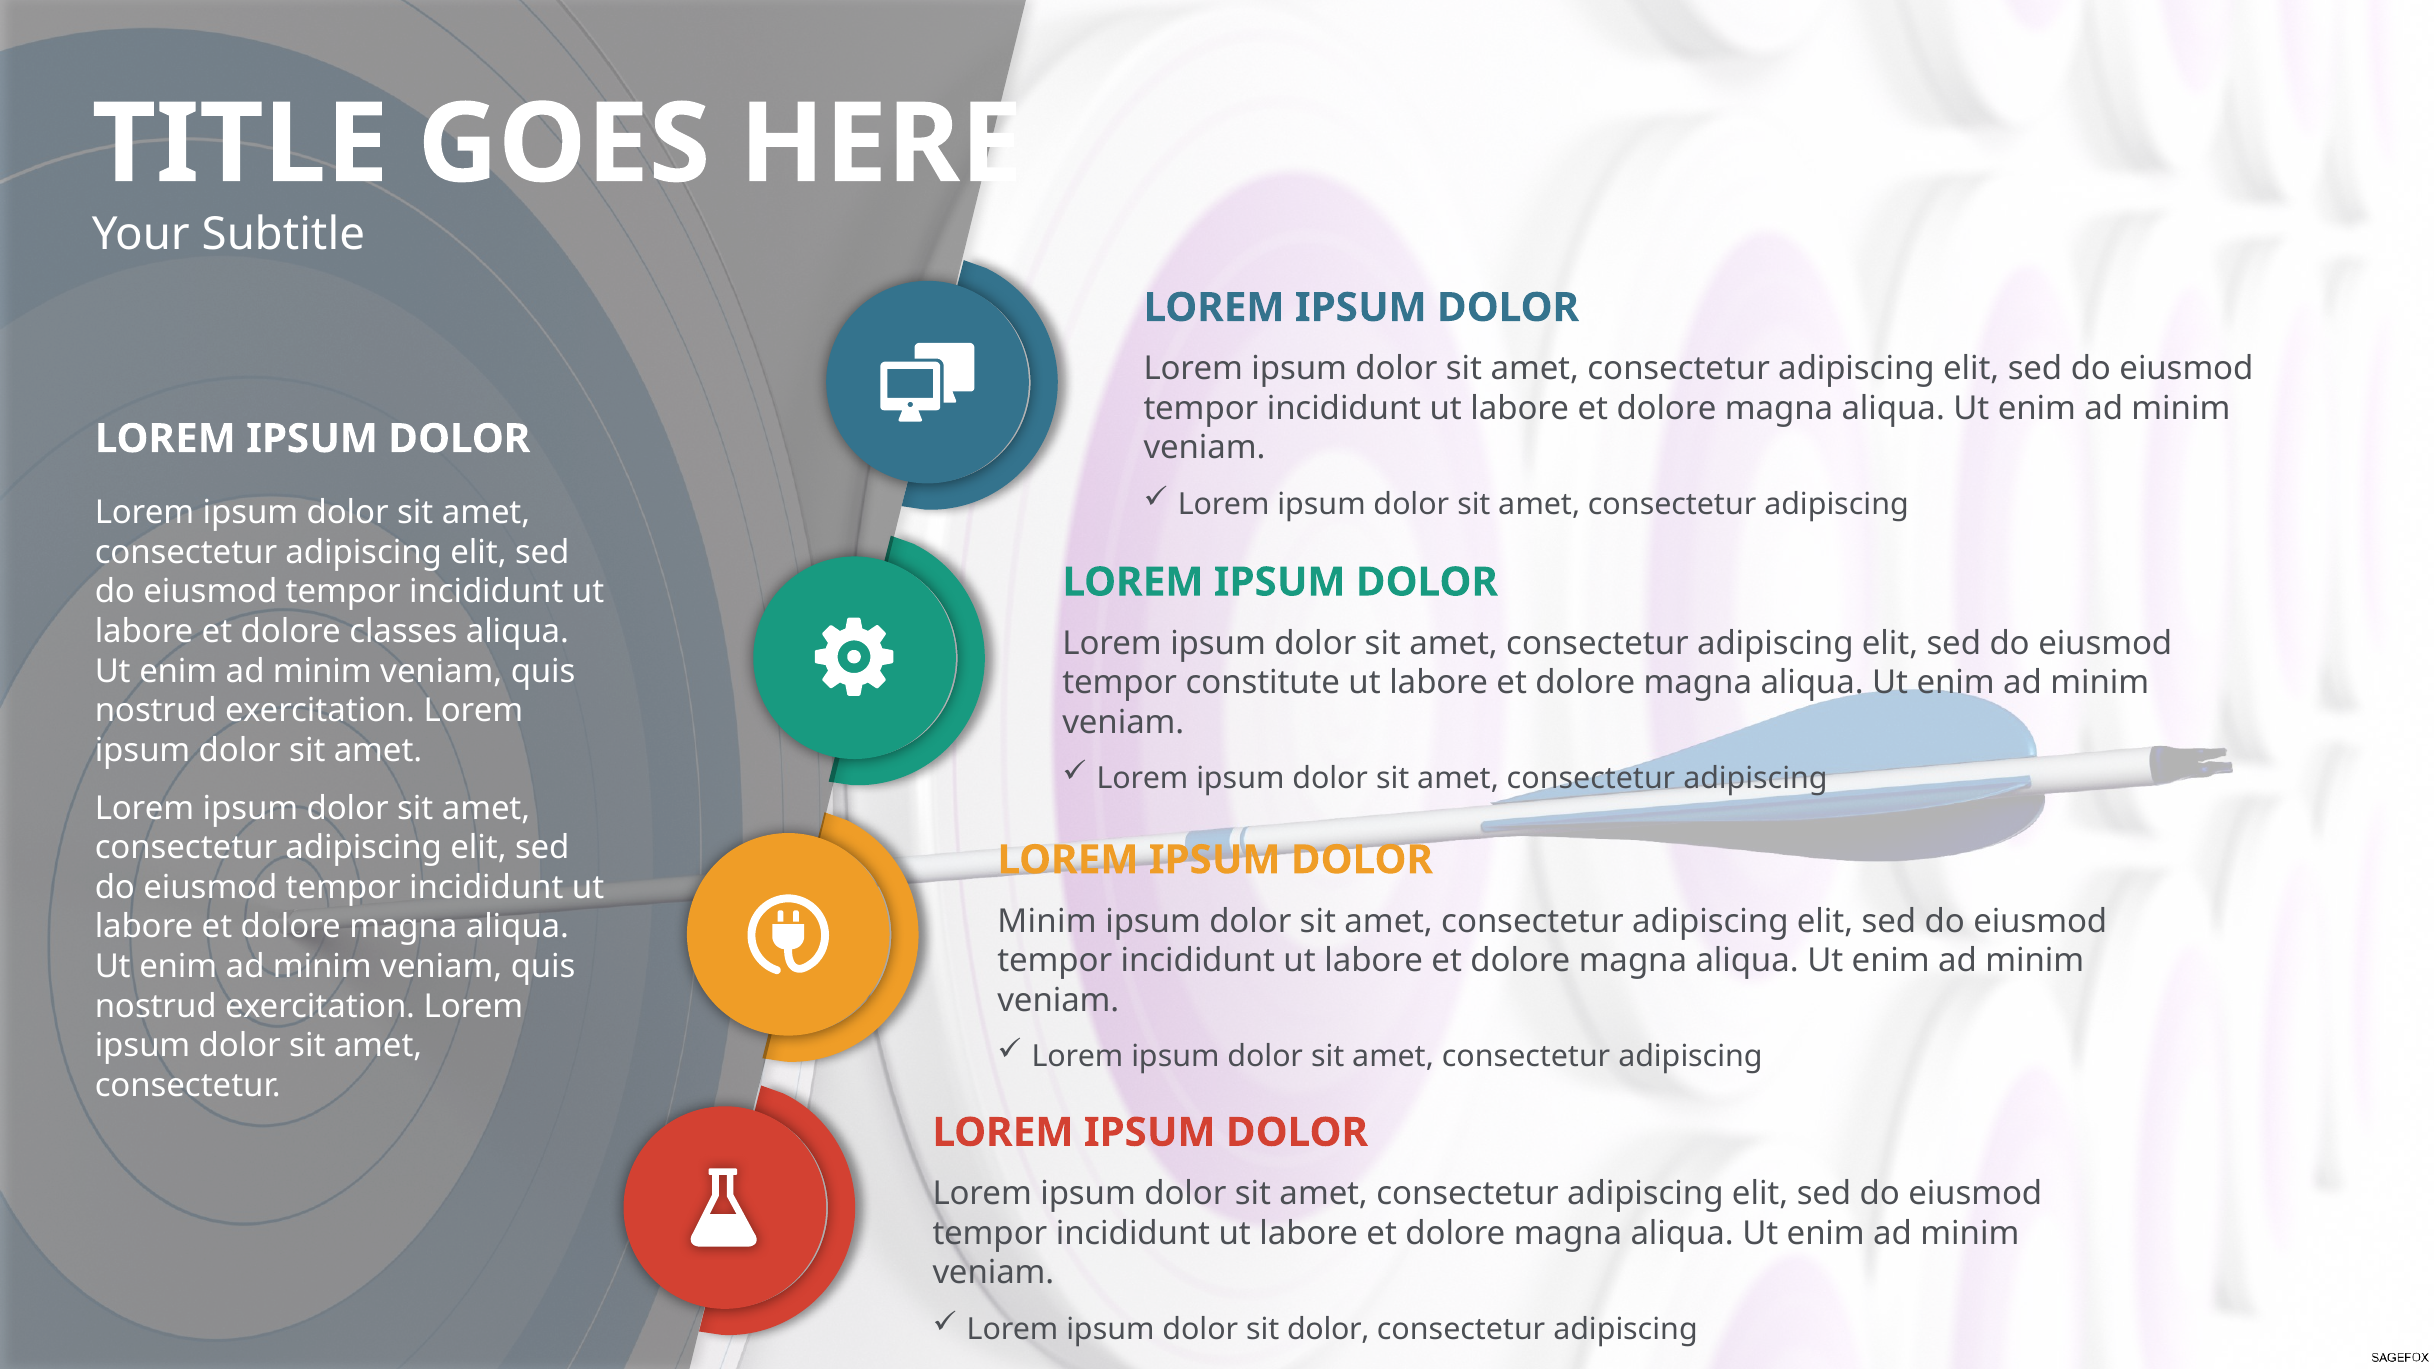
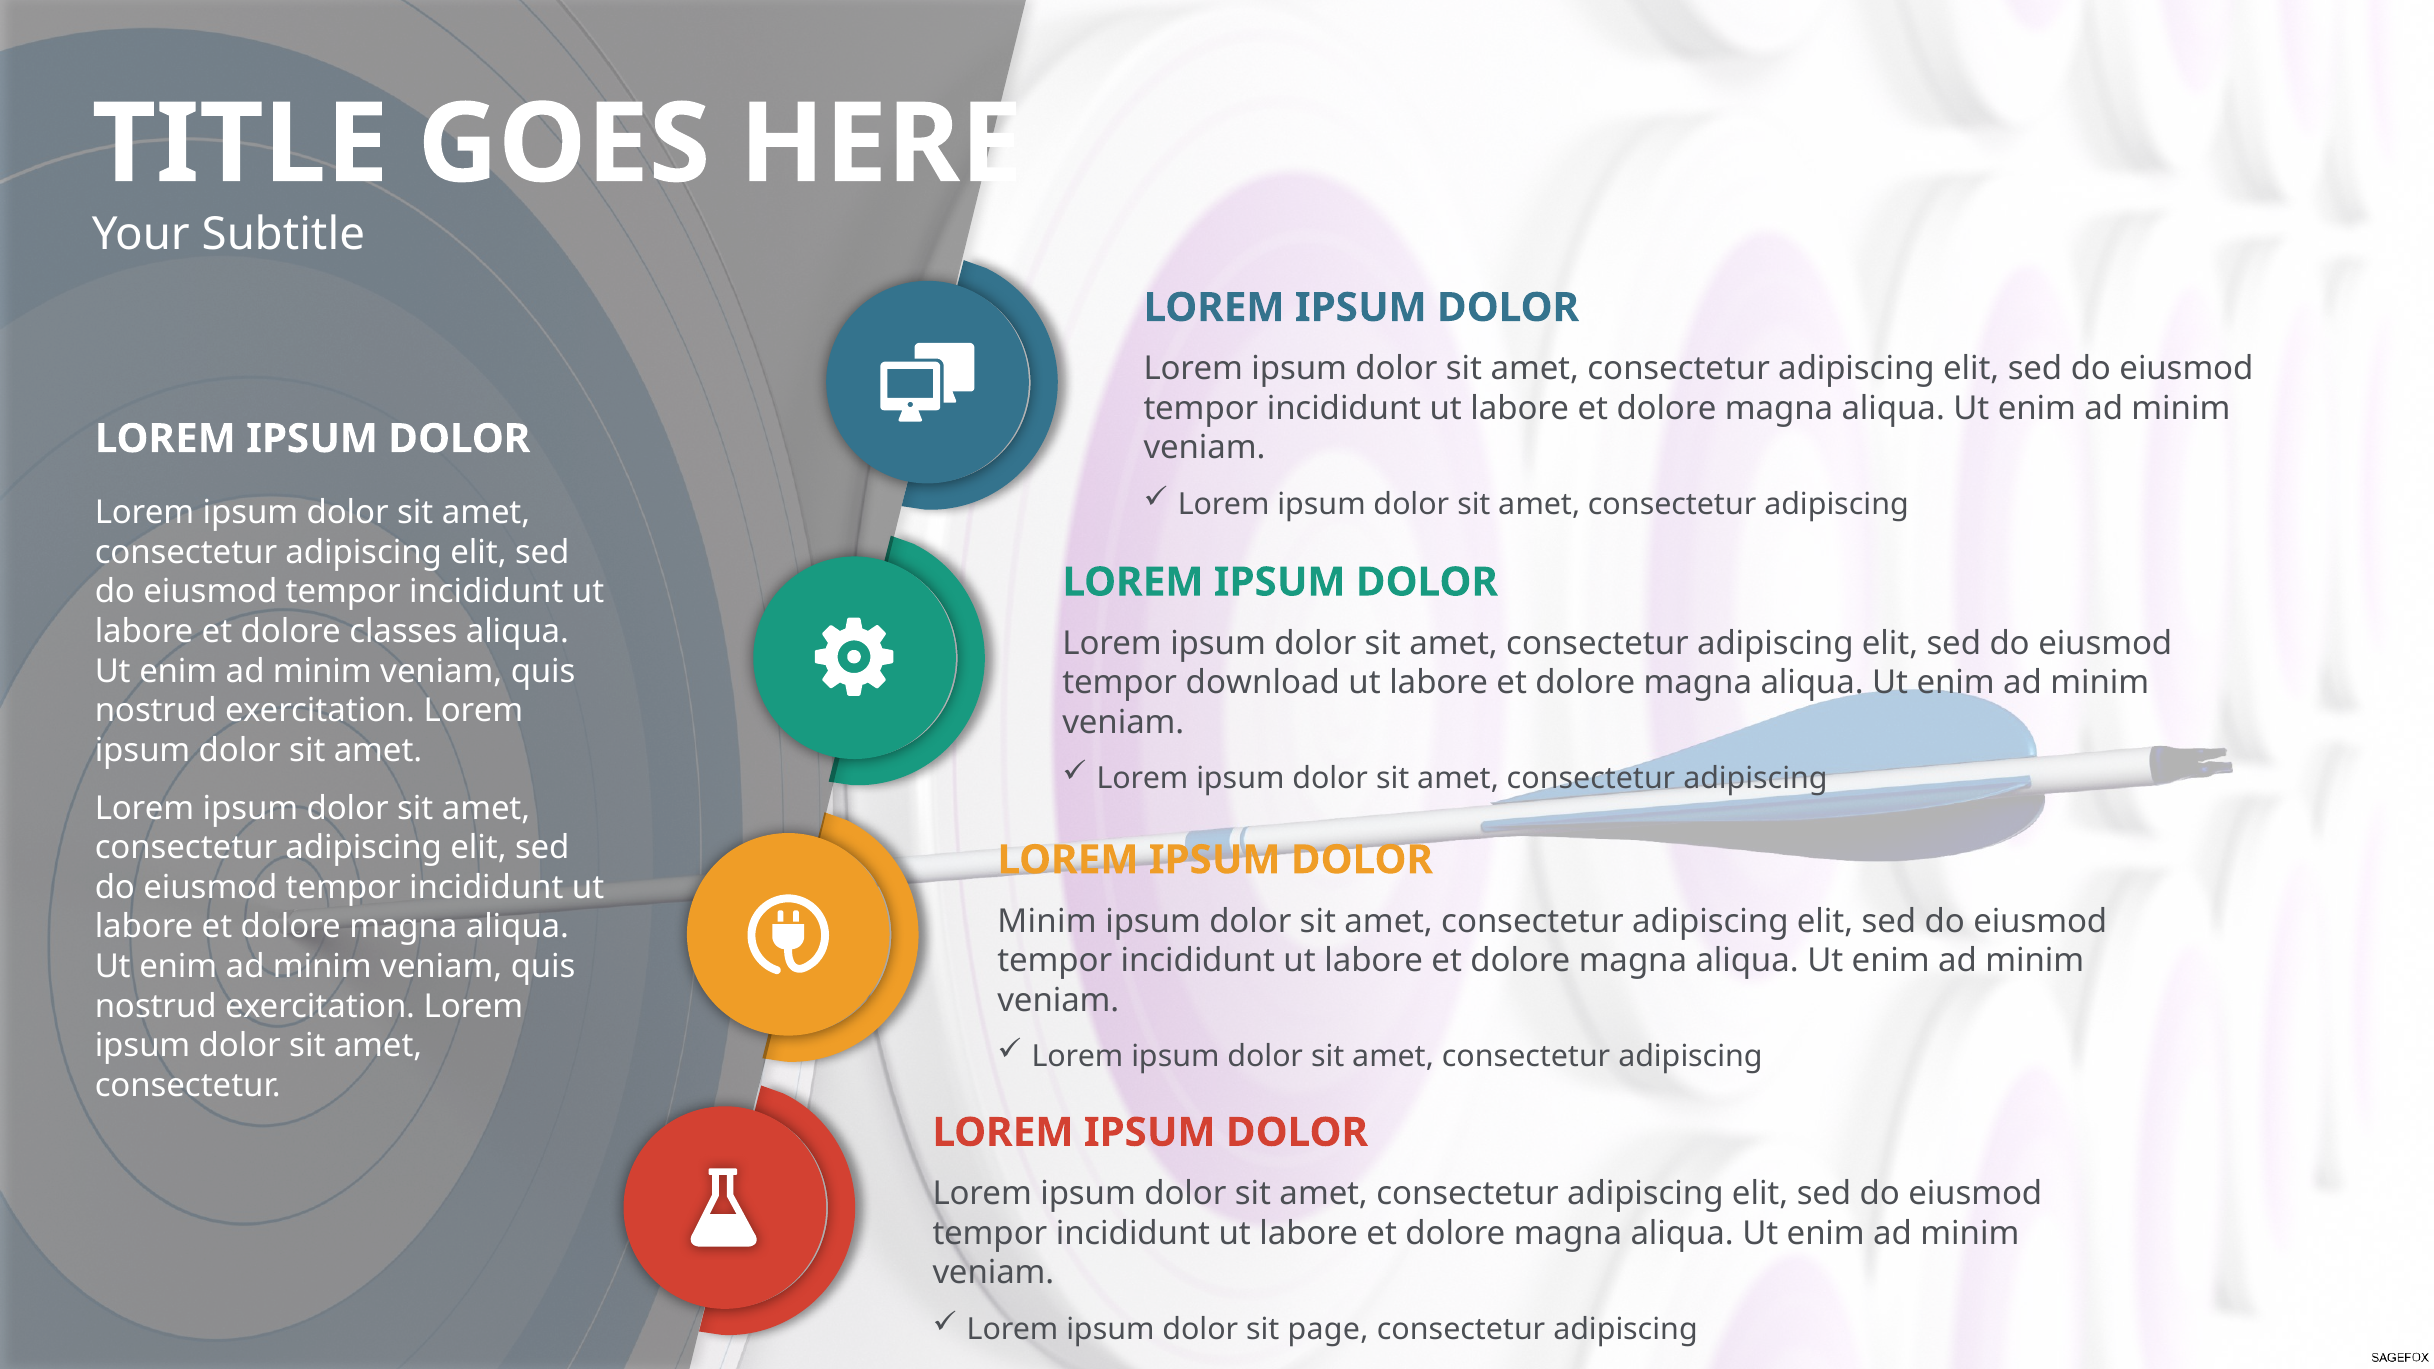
constitute: constitute -> download (1263, 683)
sit dolor: dolor -> page (1328, 1329)
